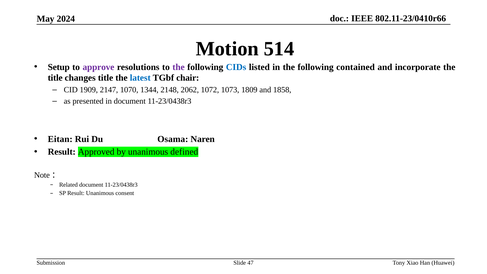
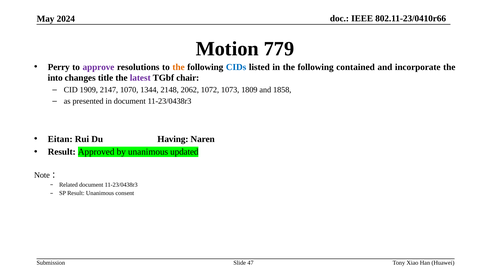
514: 514 -> 779 (279, 49)
Setup: Setup -> Perry (59, 67)
the colour: purple -> orange (179, 67)
title: title -> into (55, 78)
latest colour: blue -> purple (140, 78)
Osama: Osama -> Having (173, 139)
defined: defined -> updated (184, 152)
